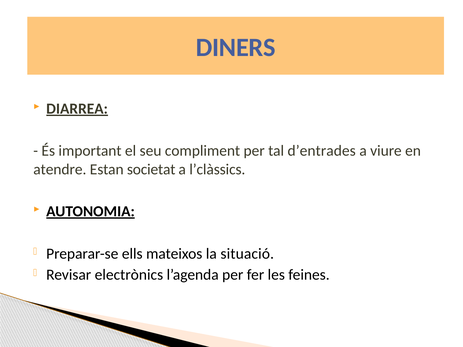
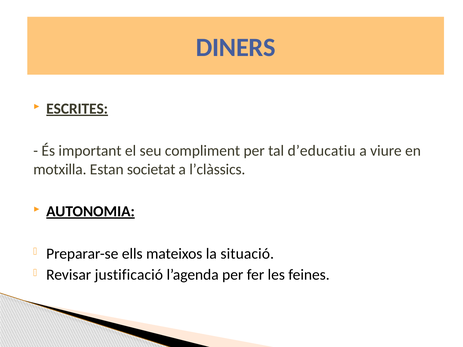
DIARREA: DIARREA -> ESCRITES (77, 109)
d’entrades: d’entrades -> d’educatiu (322, 151)
atendre: atendre -> motxilla (60, 169)
electrònics: electrònics -> justificació (129, 275)
